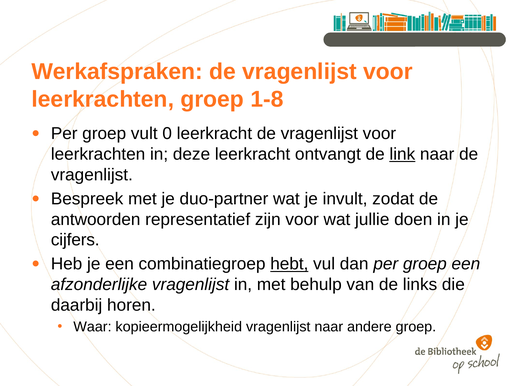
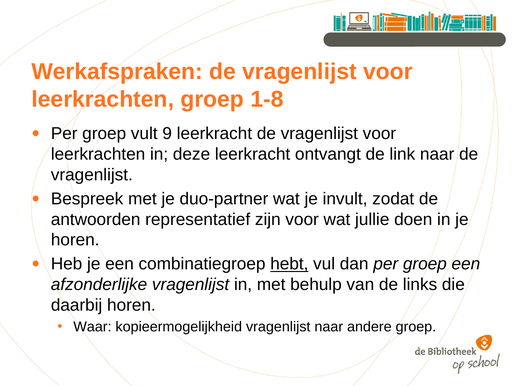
0: 0 -> 9 (167, 134)
link underline: present -> none (402, 154)
cijfers: cijfers -> horen (75, 240)
